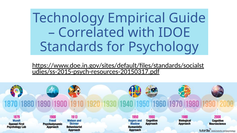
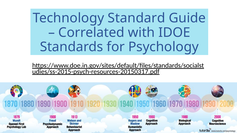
Empirical: Empirical -> Standard (136, 18)
